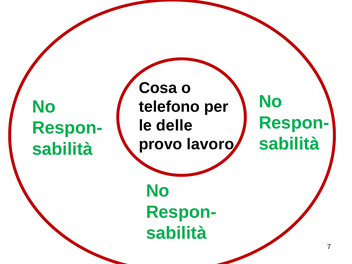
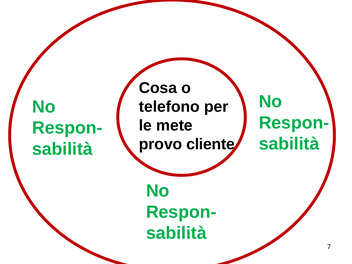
delle: delle -> mete (174, 125)
lavoro: lavoro -> cliente (211, 144)
